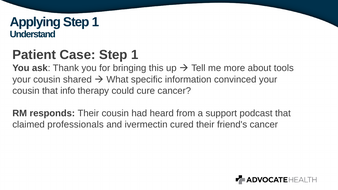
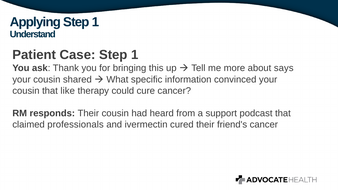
tools: tools -> says (284, 68)
info: info -> like (68, 91)
